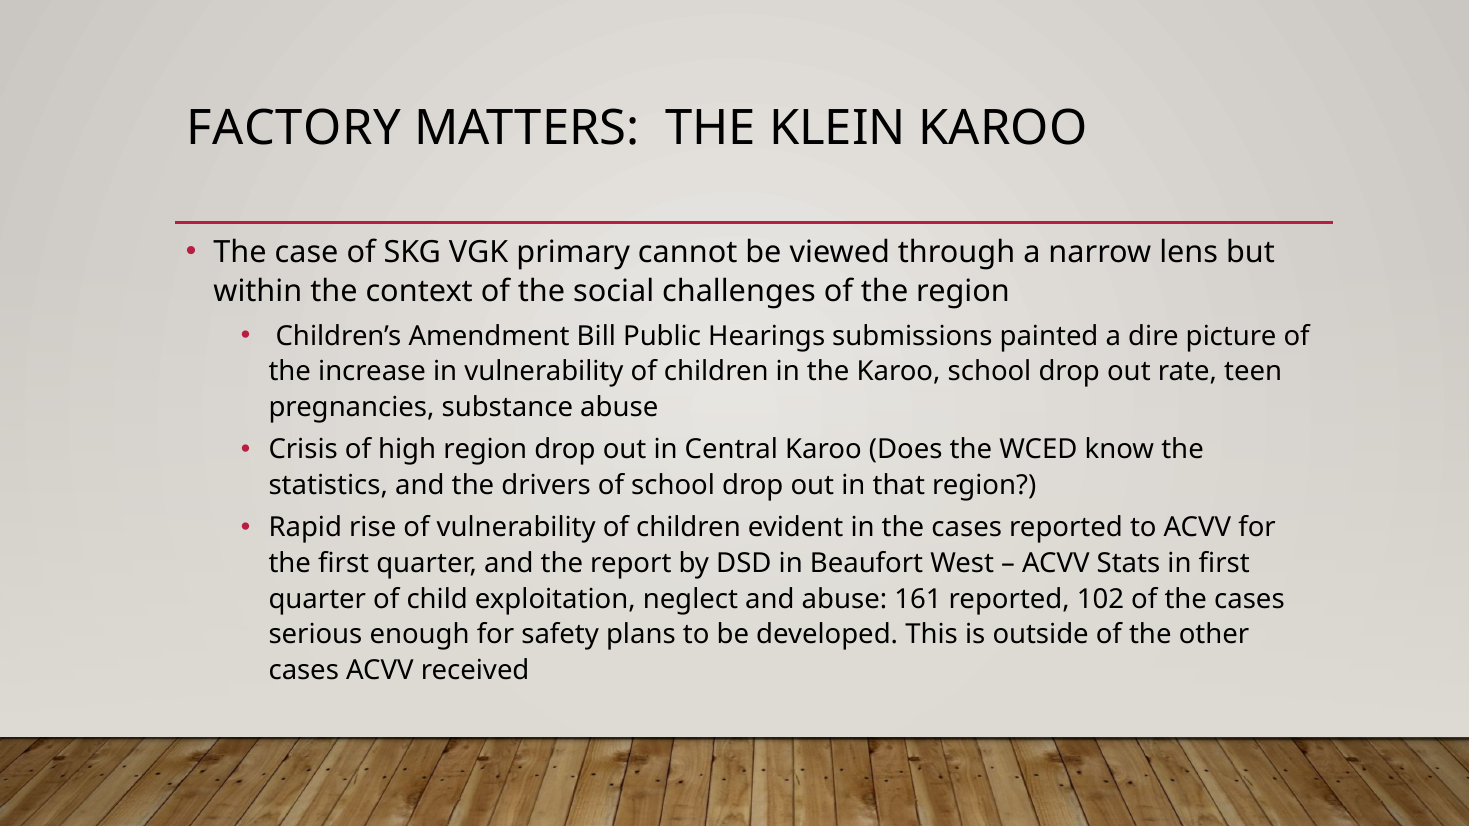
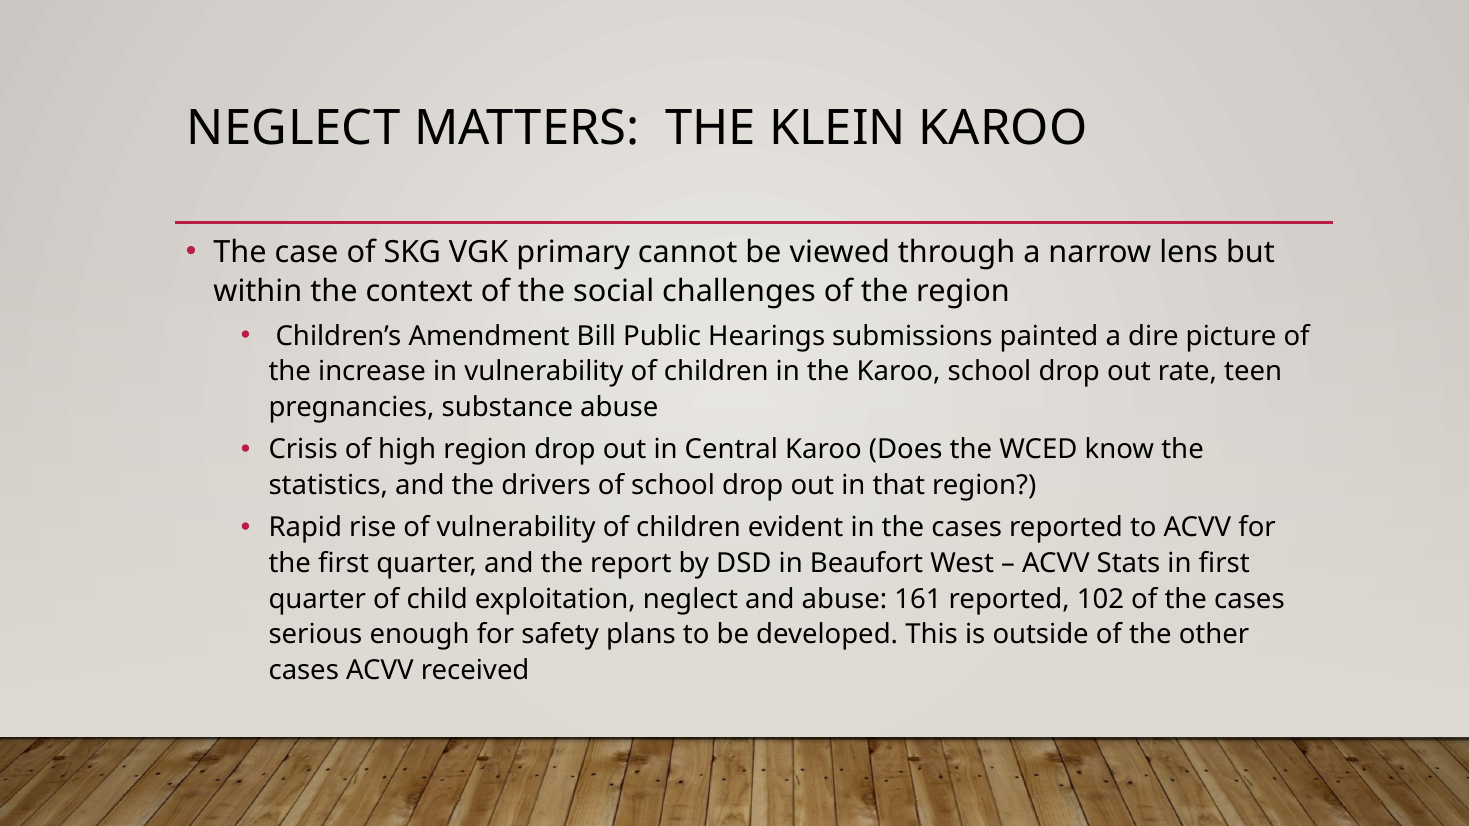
FACTORY: FACTORY -> NEGLECT (294, 129)
